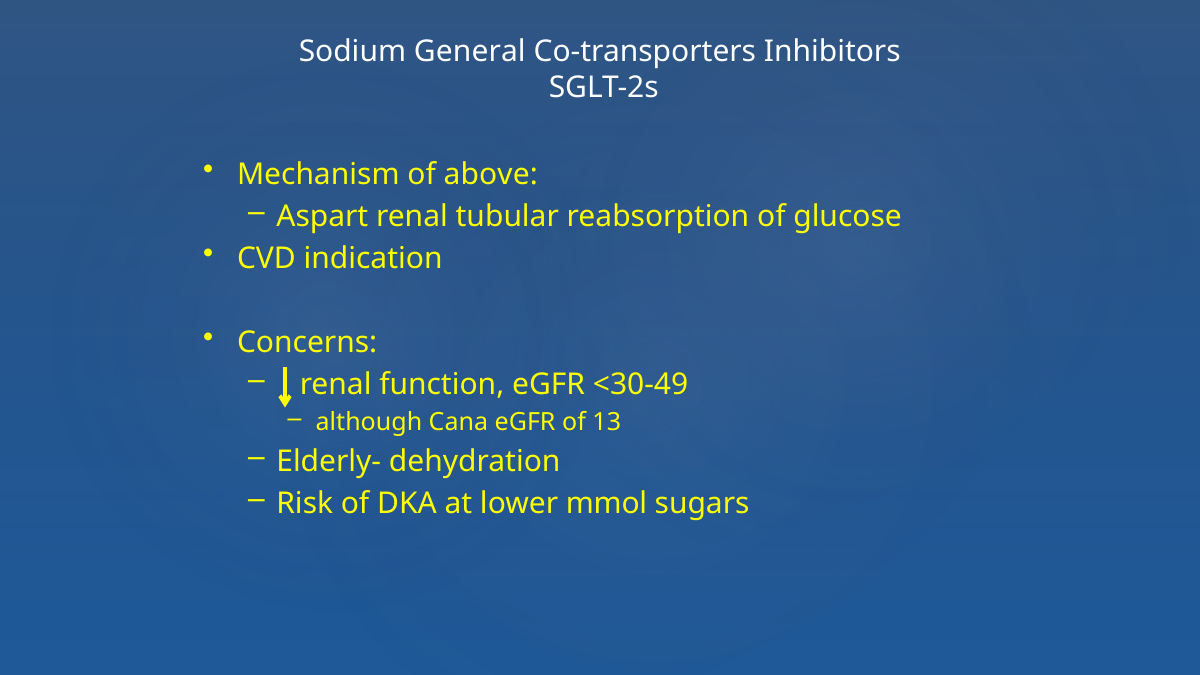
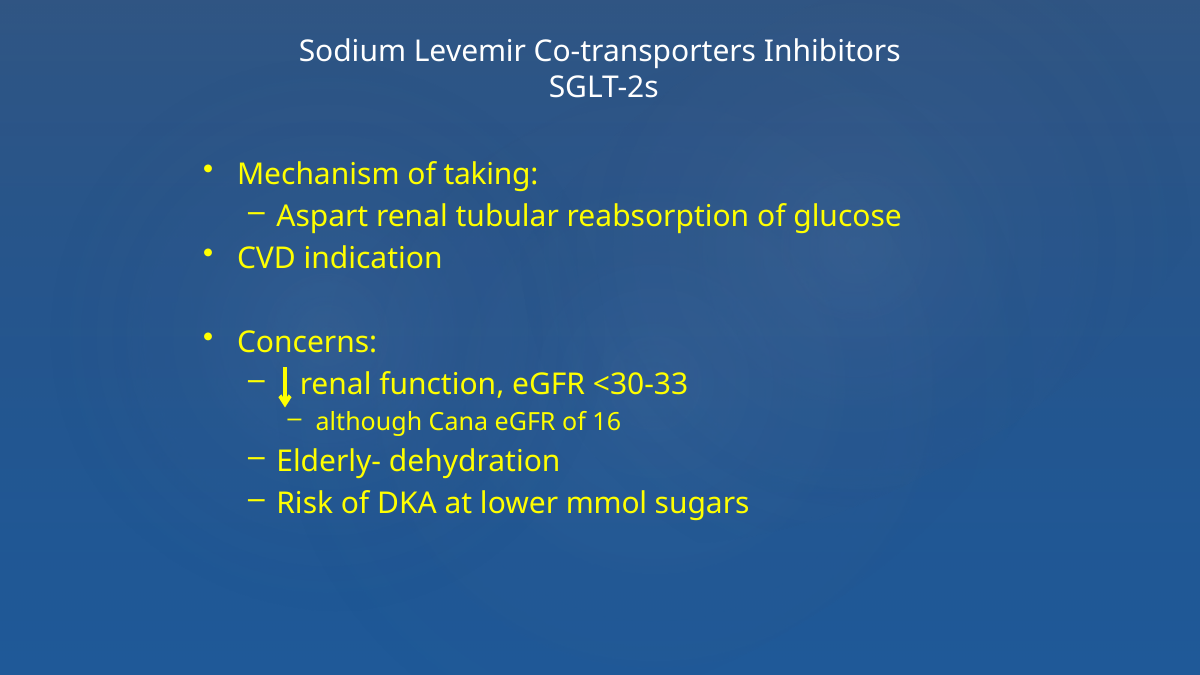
General: General -> Levemir (470, 52)
above: above -> taking (491, 174)
<30-49: <30-49 -> <30-33 (641, 384)
13: 13 -> 16 (607, 422)
